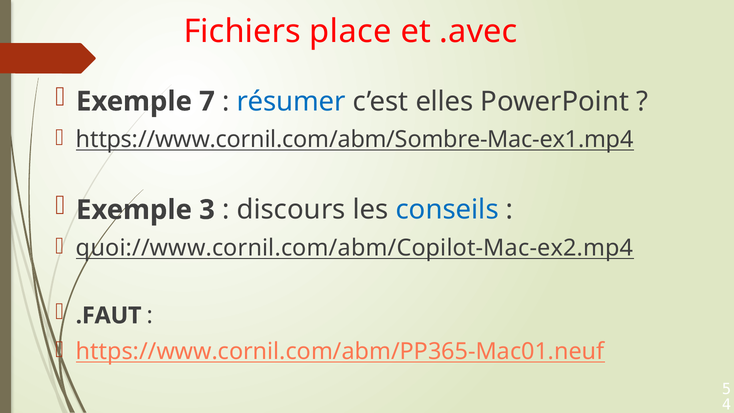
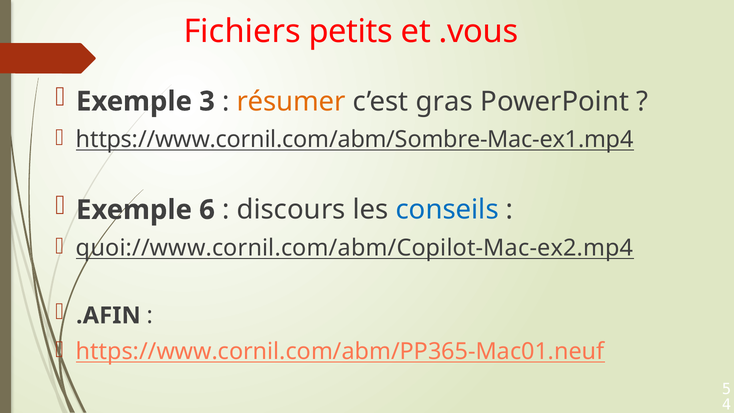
place: place -> petits (351, 32)
.avec: .avec -> .vous (479, 32)
7: 7 -> 3 (207, 101)
résumer colour: blue -> orange (291, 101)
elles: elles -> gras (444, 101)
3: 3 -> 6 (207, 210)
.FAUT: .FAUT -> .AFIN (108, 315)
